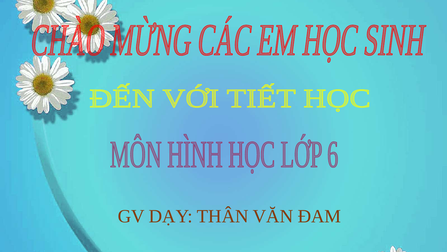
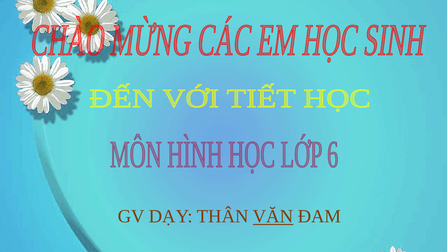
VĂN underline: none -> present (273, 216)
